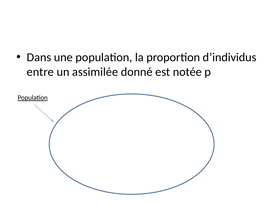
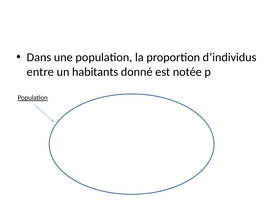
assimilée: assimilée -> habitants (95, 72)
